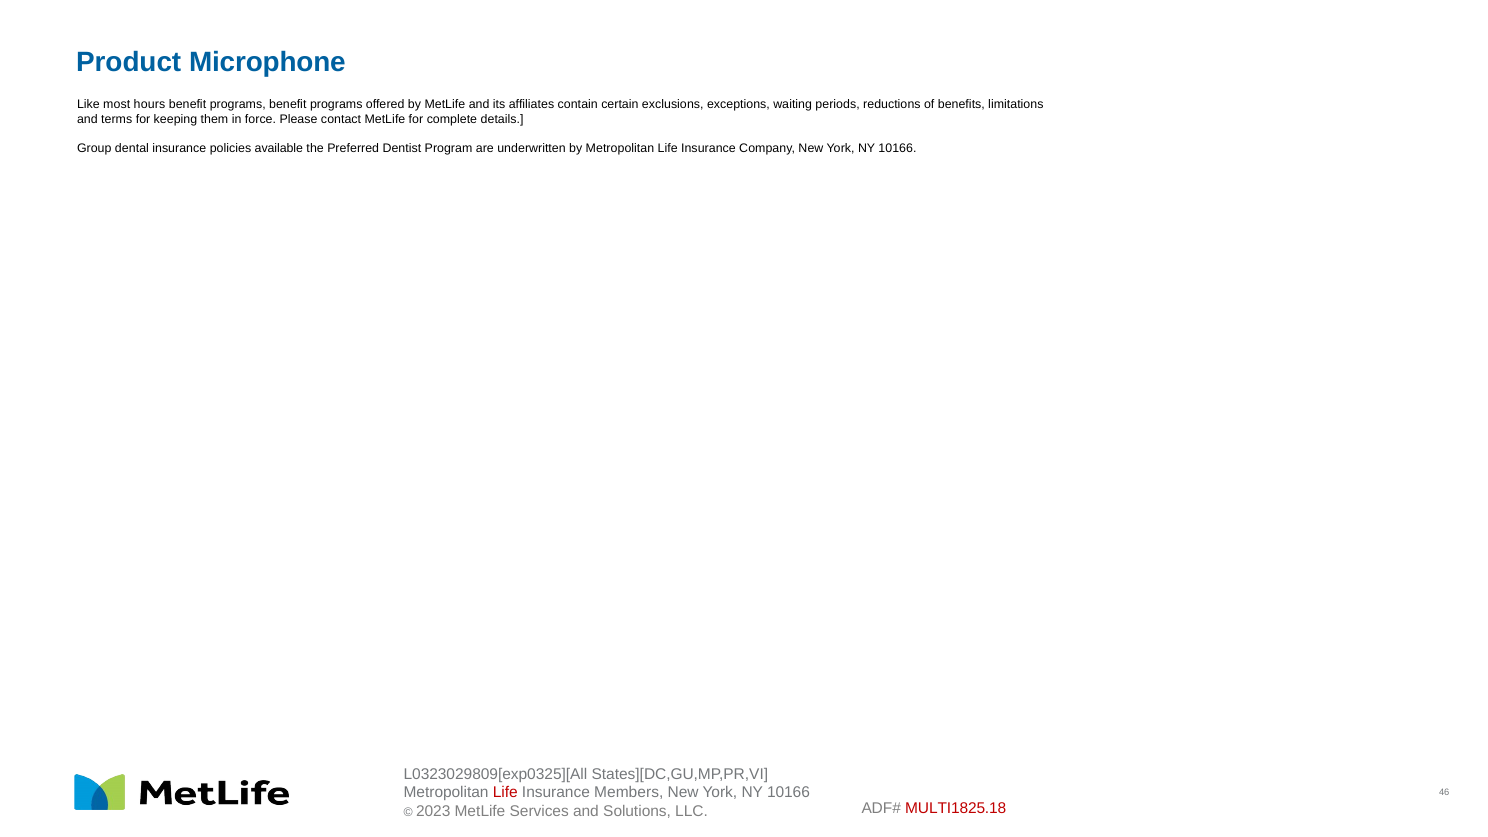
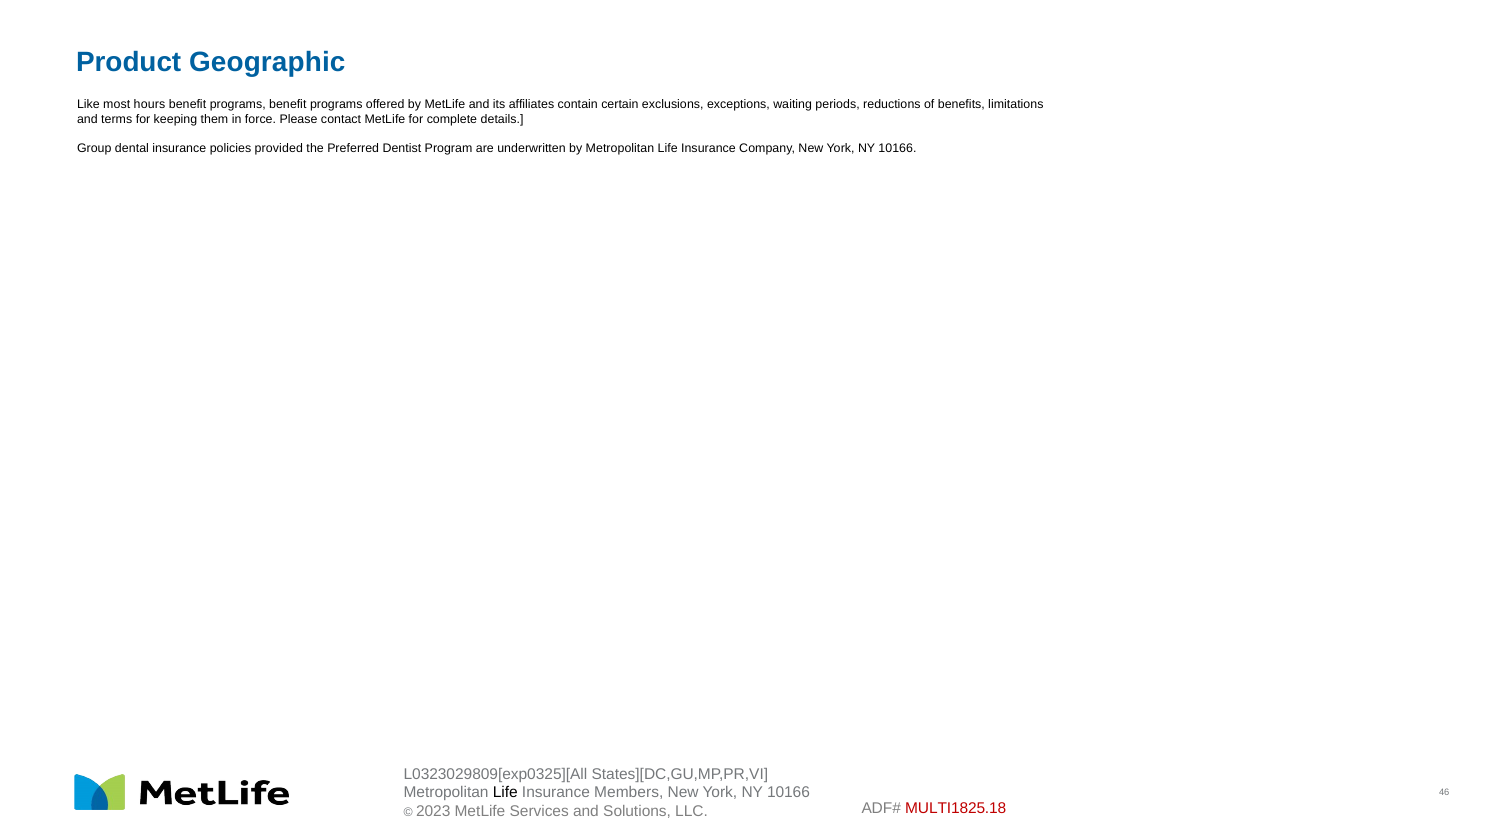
Microphone: Microphone -> Geographic (267, 62)
available: available -> provided (279, 149)
Life colour: red -> black (505, 793)
